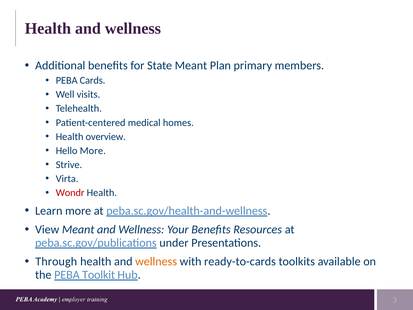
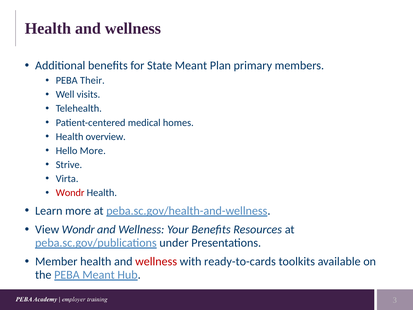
Cards: Cards -> Their (92, 80)
View Meant: Meant -> Wondr (78, 229)
Through: Through -> Member (56, 261)
wellness colour: orange -> red (156, 261)
PEBA Toolkit: Toolkit -> Meant (99, 275)
